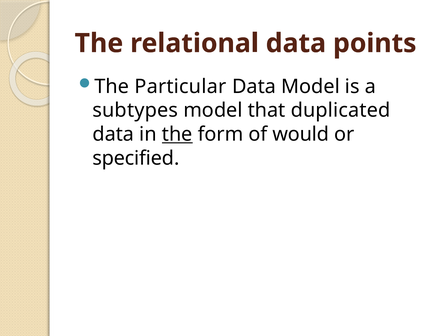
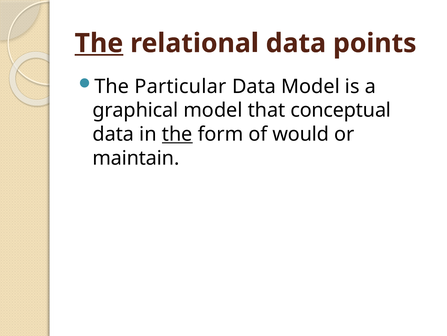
The underline: none -> present (99, 43)
subtypes: subtypes -> graphical (135, 110)
duplicated: duplicated -> conceptual (341, 110)
specified: specified -> maintain (136, 158)
